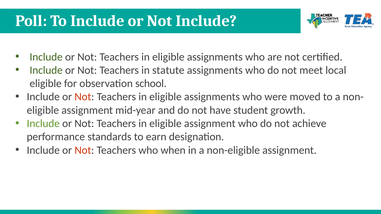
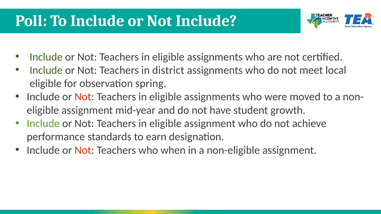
statute: statute -> district (168, 70)
school: school -> spring (151, 84)
